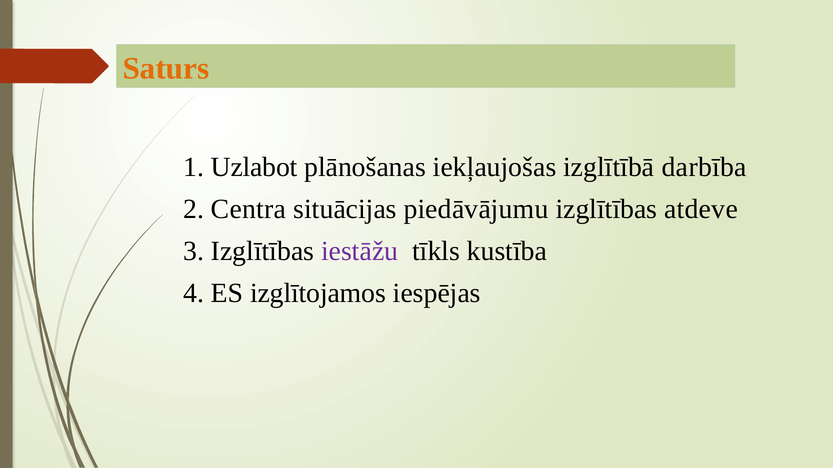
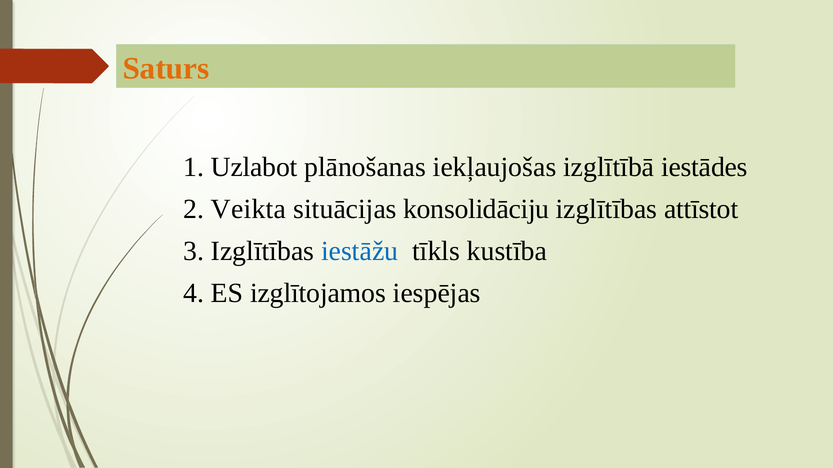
darbība: darbība -> iestādes (704, 168)
Centra: Centra -> Veikta (249, 210)
piedāvājumu: piedāvājumu -> konsolidāciju (476, 210)
atdeve: atdeve -> attīstot (701, 210)
iestāžu colour: purple -> blue (360, 252)
